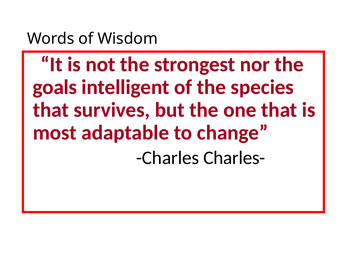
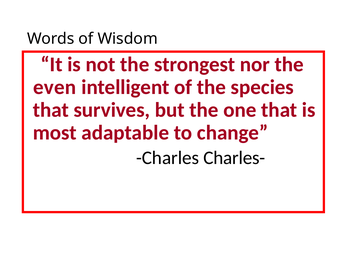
goals: goals -> even (55, 87)
